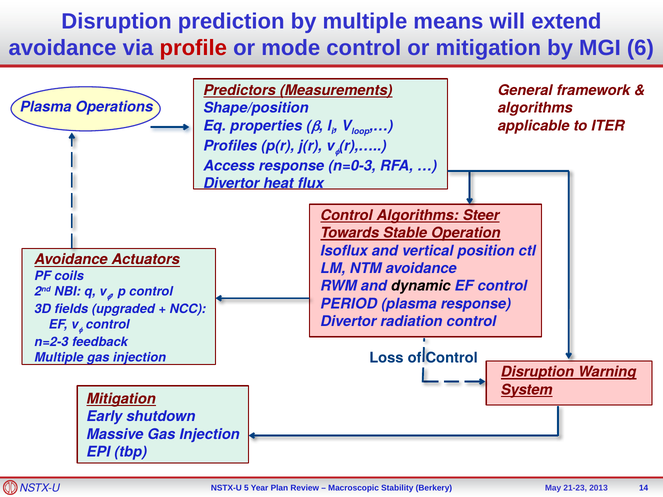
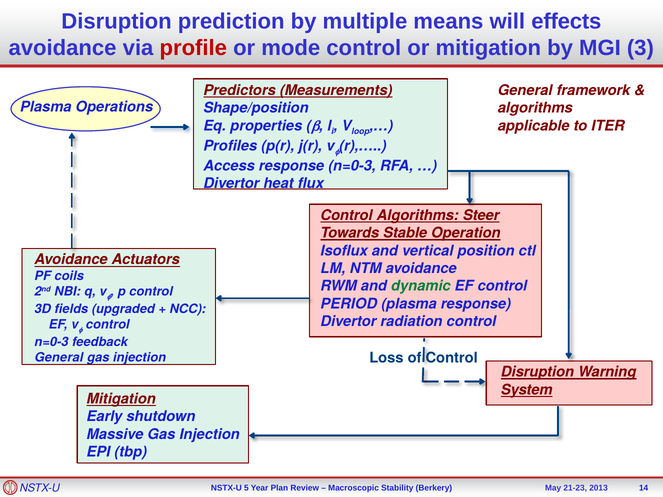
extend: extend -> effects (566, 21)
6: 6 -> 3 (640, 48)
dynamic colour: black -> green (421, 286)
n=2-3: n=2-3 -> n=0-3 (51, 342)
Multiple: Multiple -> General (59, 358)
